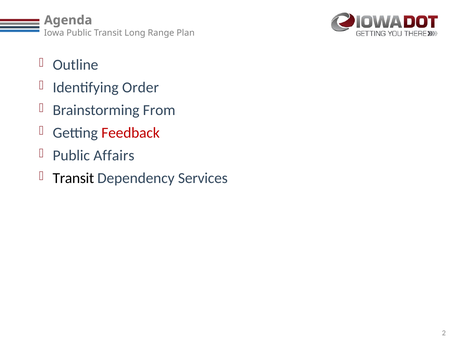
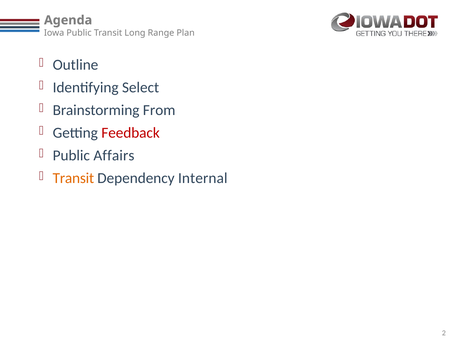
Order: Order -> Select (141, 87)
Transit colour: black -> orange (73, 178)
Services: Services -> Internal (203, 178)
